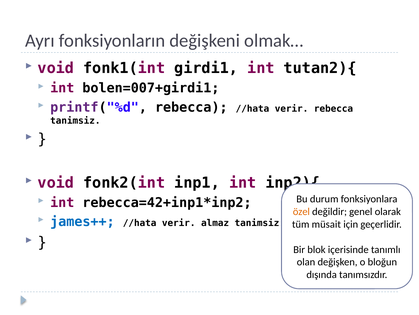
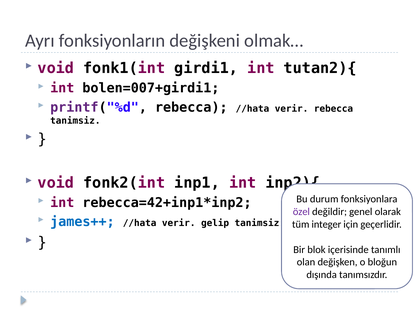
özel colour: orange -> purple (301, 211)
almaz: almaz -> gelip (215, 223)
müsait: müsait -> integer (326, 224)
